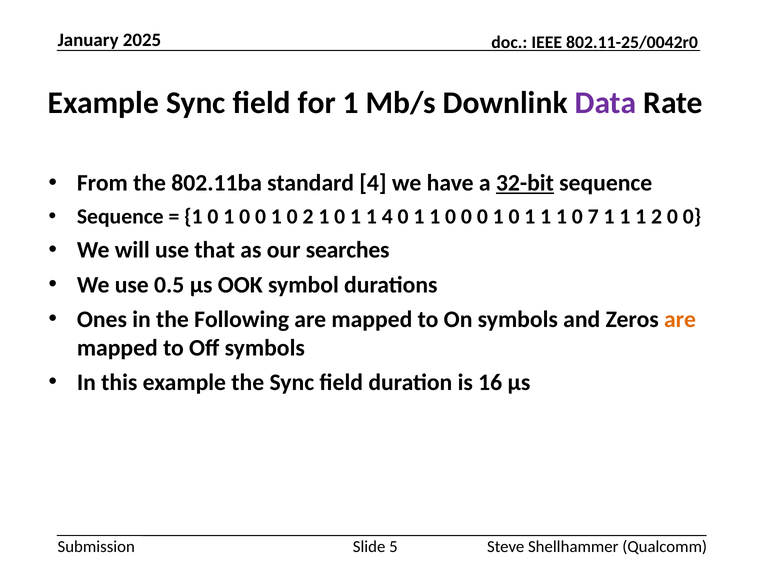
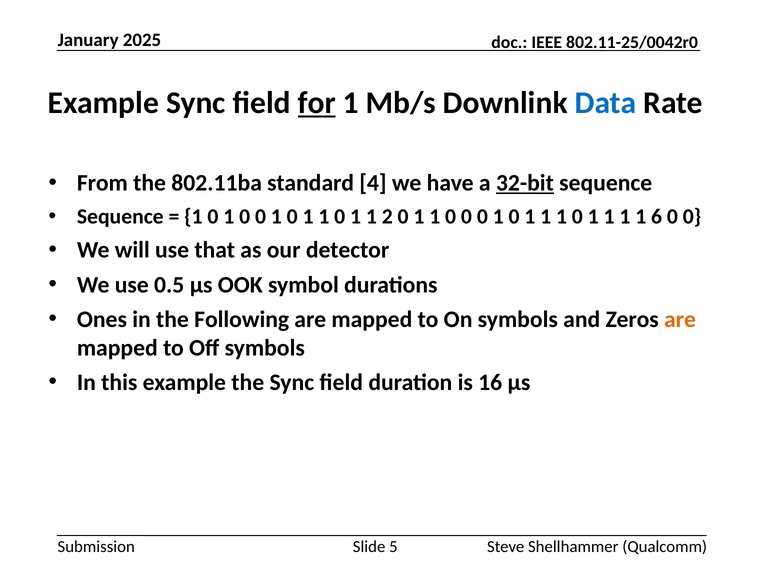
for underline: none -> present (317, 103)
Data colour: purple -> blue (606, 103)
2: 2 -> 1 (308, 217)
1 4: 4 -> 2 (387, 217)
7: 7 -> 1 (593, 217)
1 2: 2 -> 6 (657, 217)
searches: searches -> detector (348, 250)
